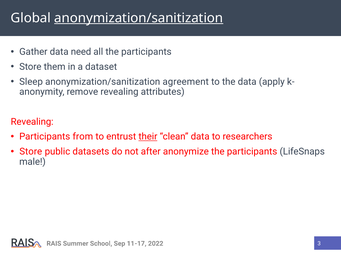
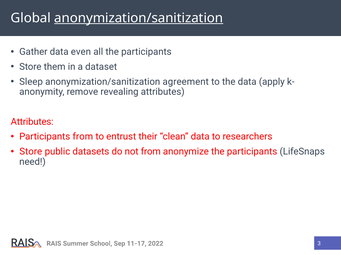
need: need -> even (81, 52)
Revealing: Revealing -> Attributes (32, 122)
their underline: present -> none (148, 137)
not after: after -> from (151, 152)
male: male -> need (32, 162)
